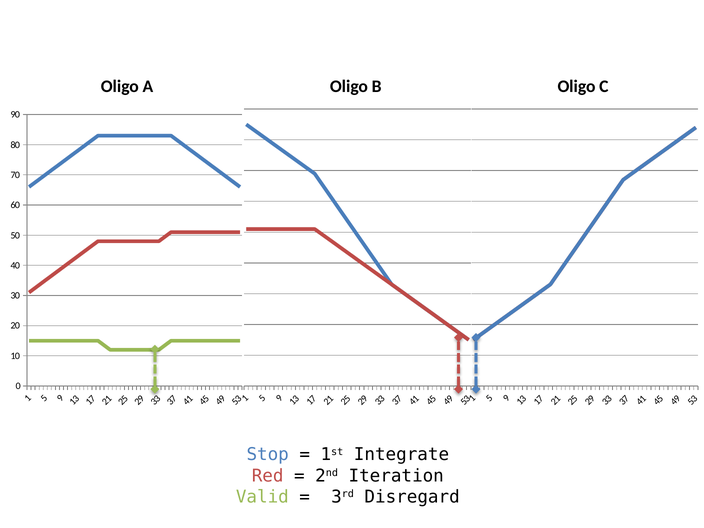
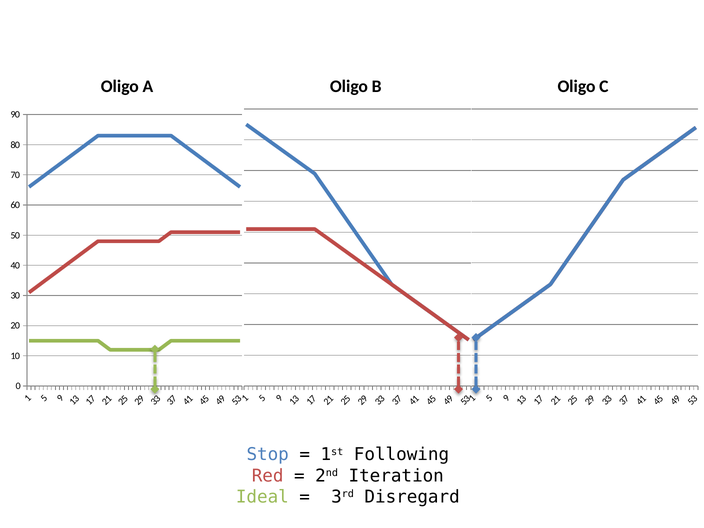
Integrate: Integrate -> Following (401, 455)
Valid: Valid -> Ideal (262, 497)
